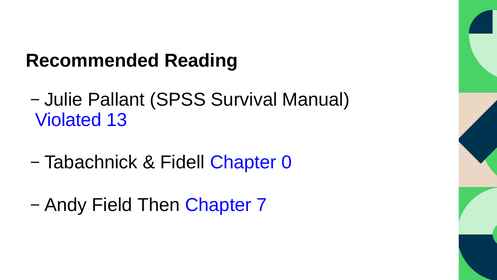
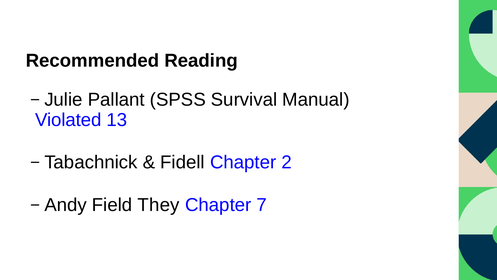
0: 0 -> 2 (287, 162)
Then: Then -> They (159, 205)
